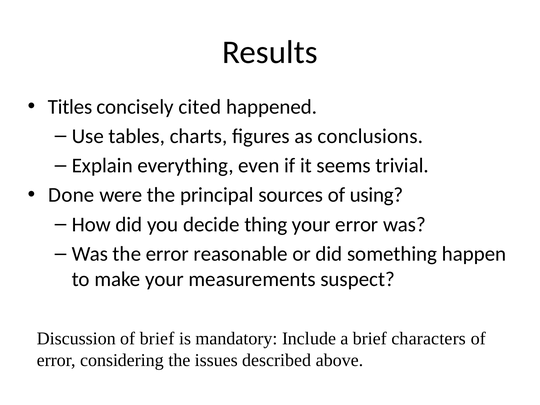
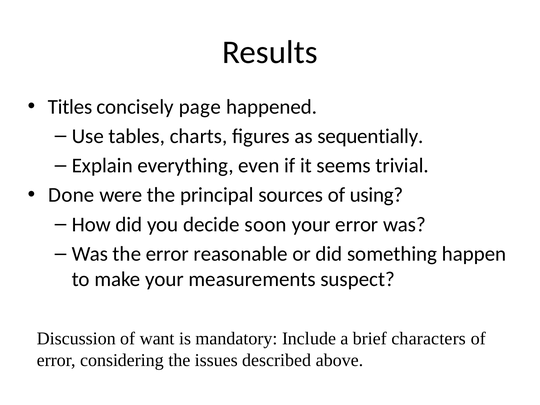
cited: cited -> page (200, 107)
conclusions: conclusions -> sequentially (370, 136)
thing: thing -> soon (266, 224)
of brief: brief -> want (157, 339)
